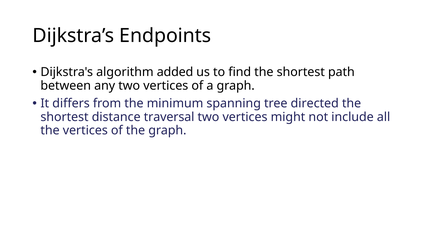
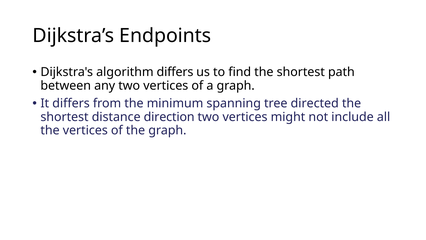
algorithm added: added -> differs (175, 72)
traversal: traversal -> direction (169, 117)
